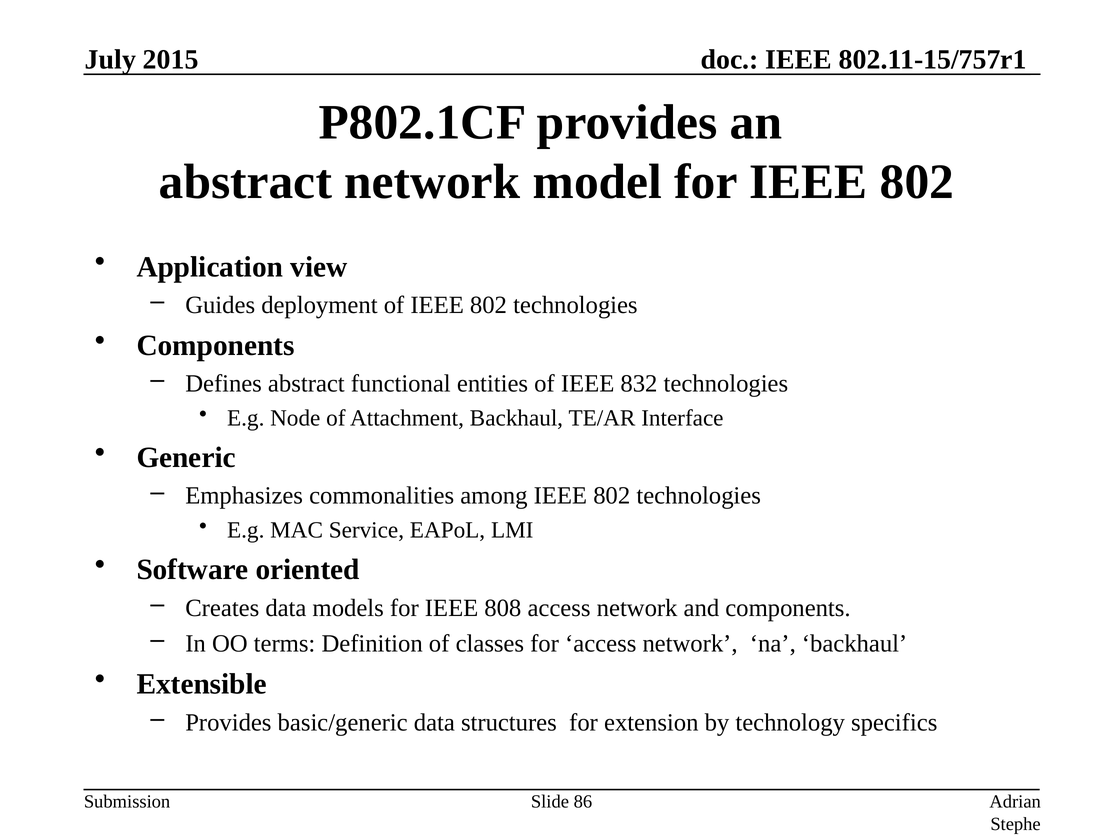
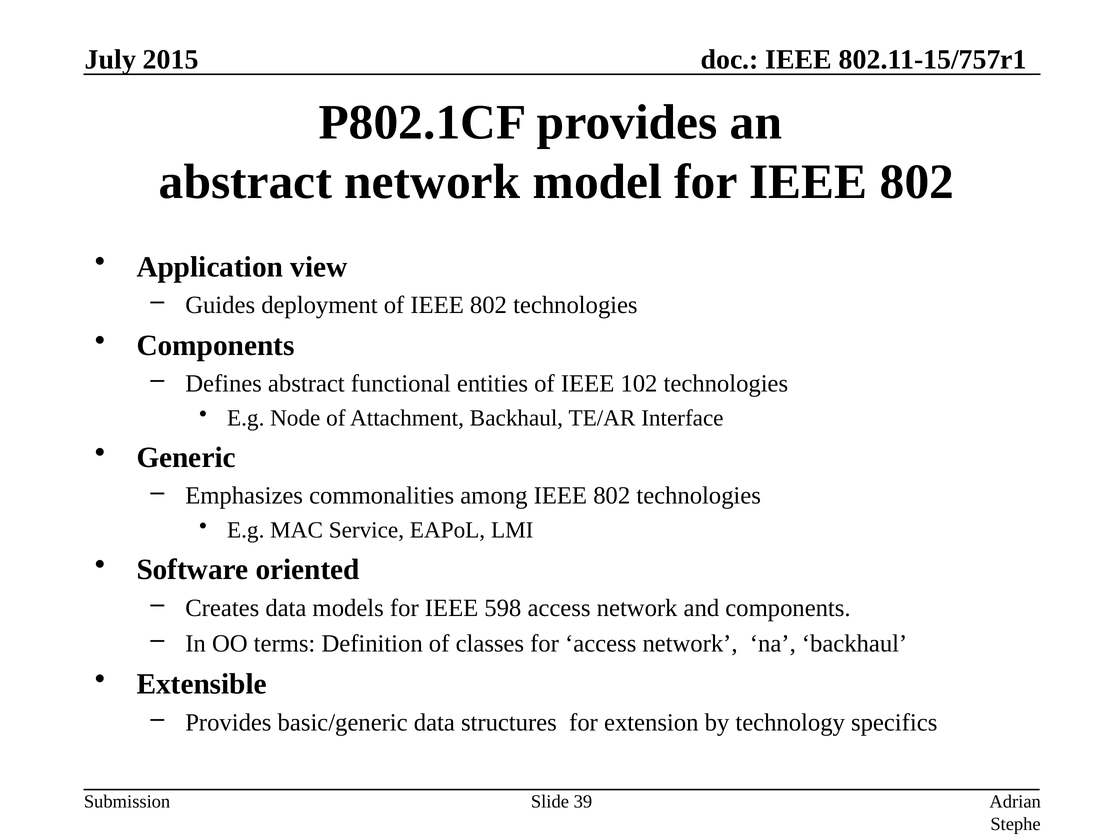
832: 832 -> 102 (639, 384)
808: 808 -> 598 (503, 607)
86: 86 -> 39 (583, 801)
